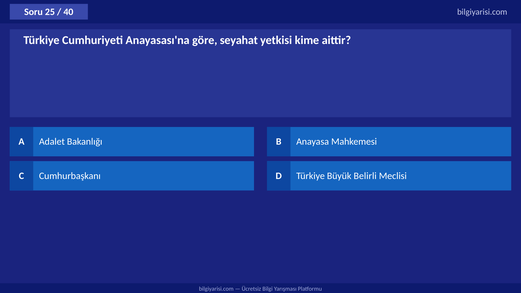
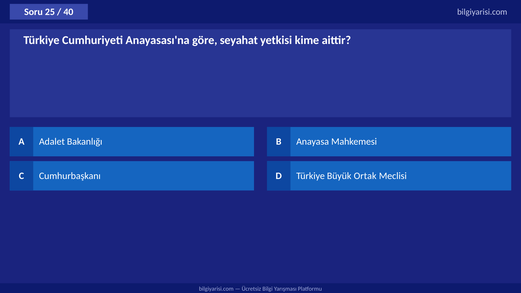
Belirli: Belirli -> Ortak (365, 176)
